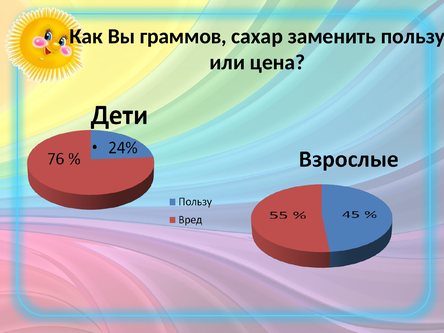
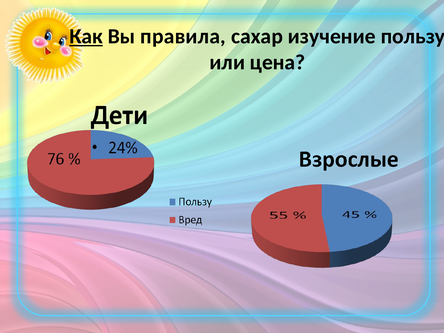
Как underline: none -> present (86, 36)
граммов: граммов -> правила (183, 36)
заменить: заменить -> изучение (332, 36)
